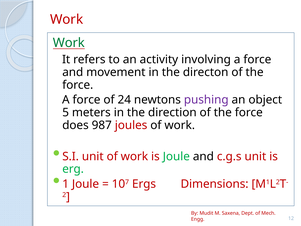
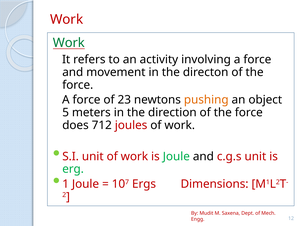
24: 24 -> 23 (124, 100)
pushing colour: purple -> orange (206, 100)
987: 987 -> 712 (102, 125)
